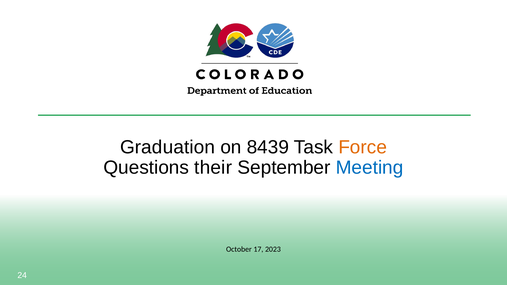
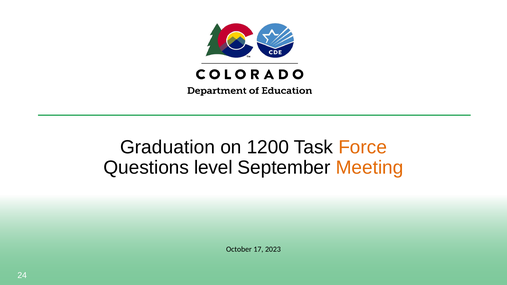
8439: 8439 -> 1200 (268, 147)
their: their -> level (213, 168)
Meeting colour: blue -> orange (370, 168)
